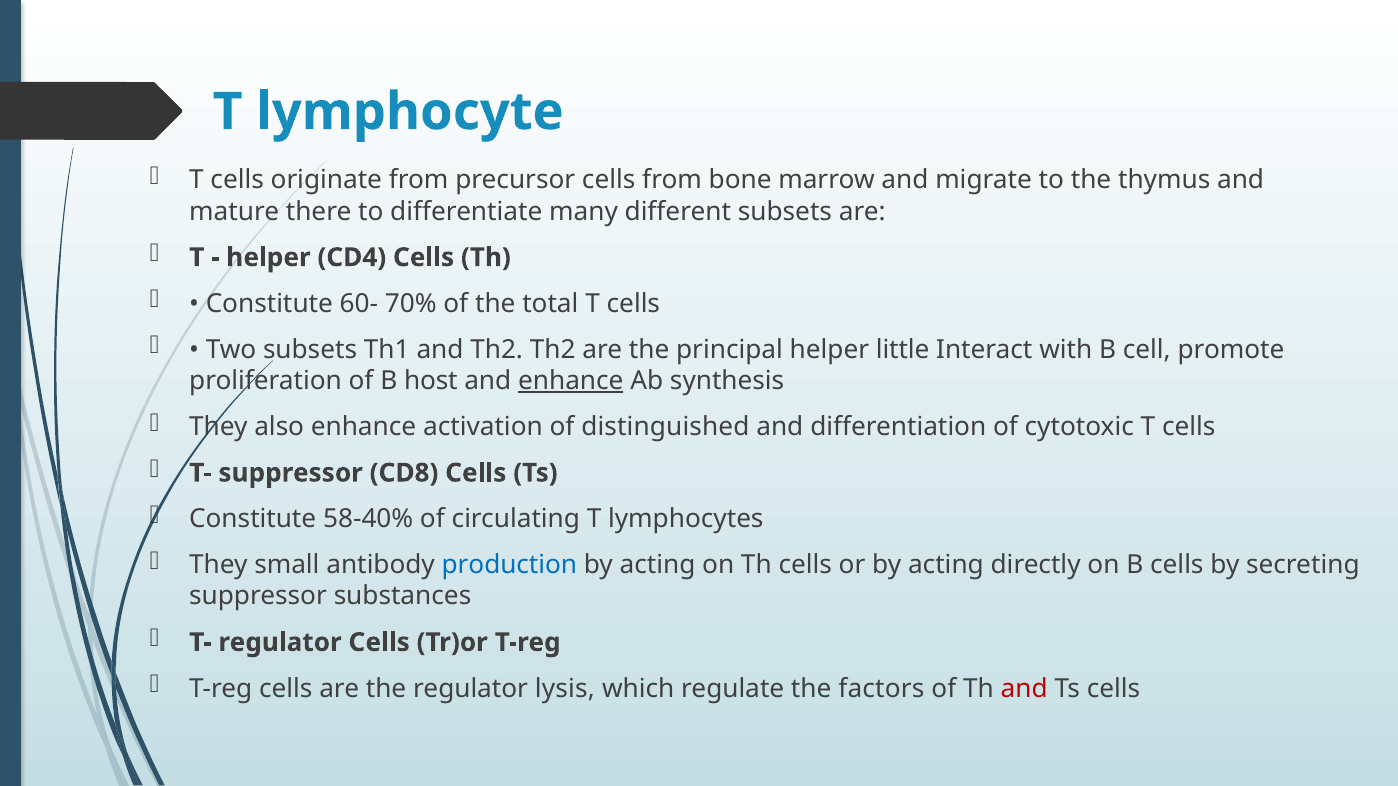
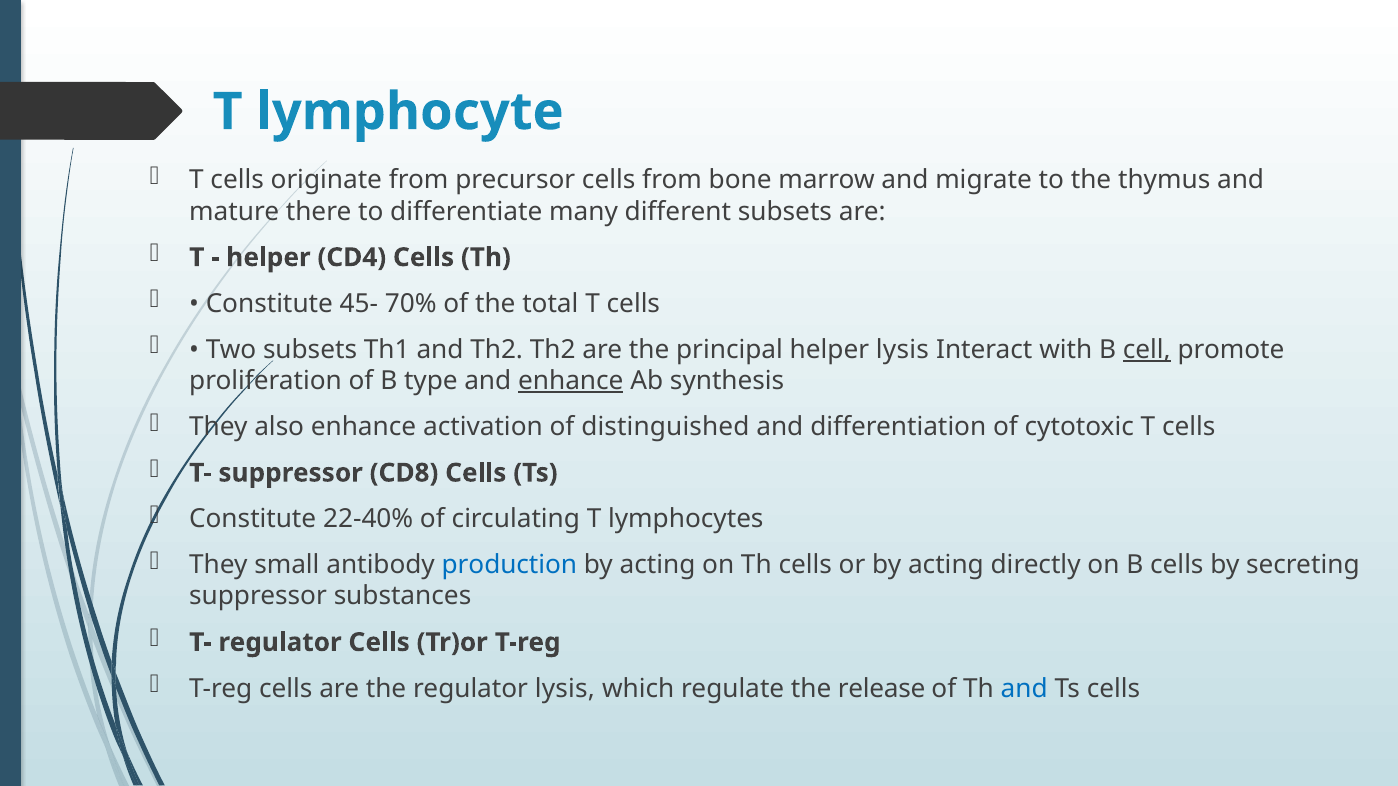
60-: 60- -> 45- (359, 304)
helper little: little -> lysis (902, 350)
cell underline: none -> present (1147, 350)
host: host -> type (431, 381)
58-40%: 58-40% -> 22-40% (368, 519)
factors: factors -> release (882, 689)
and colour: red -> blue (1024, 689)
